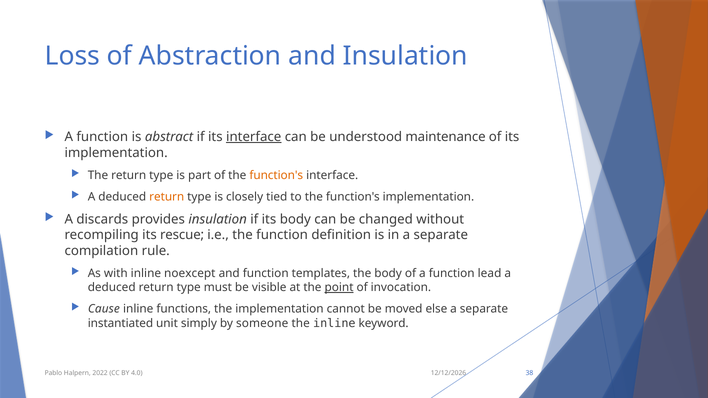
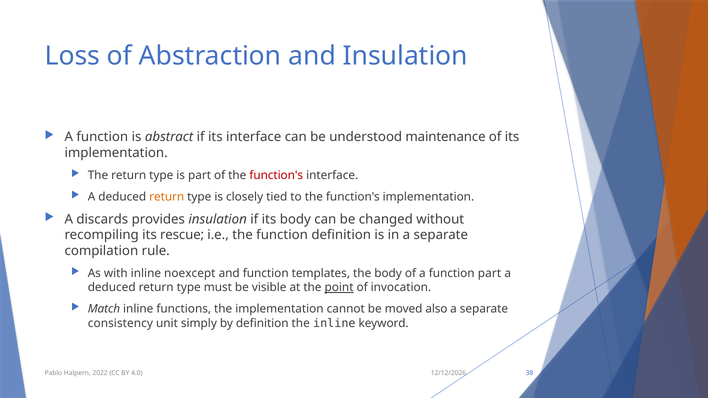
interface underline: present -> none (254, 137)
function's colour: orange -> red (276, 175)
function lead: lead -> part (489, 274)
Cause: Cause -> Match (104, 309)
else: else -> also (436, 309)
instantiated: instantiated -> consistency (120, 323)
by someone: someone -> definition (262, 323)
